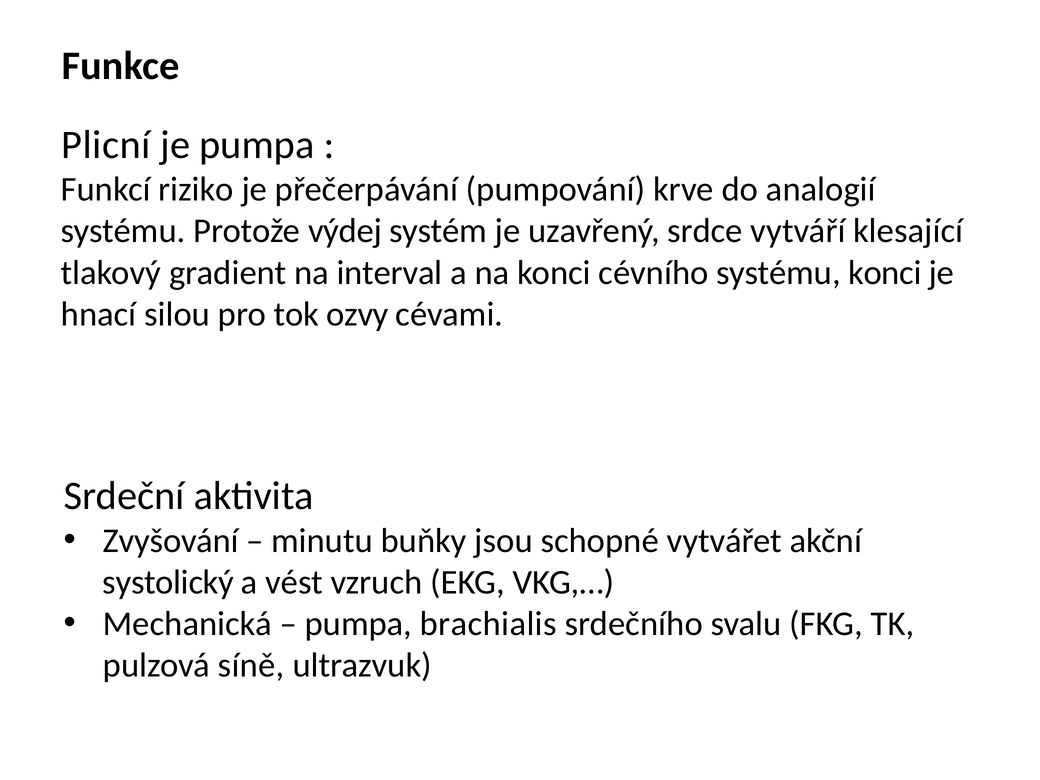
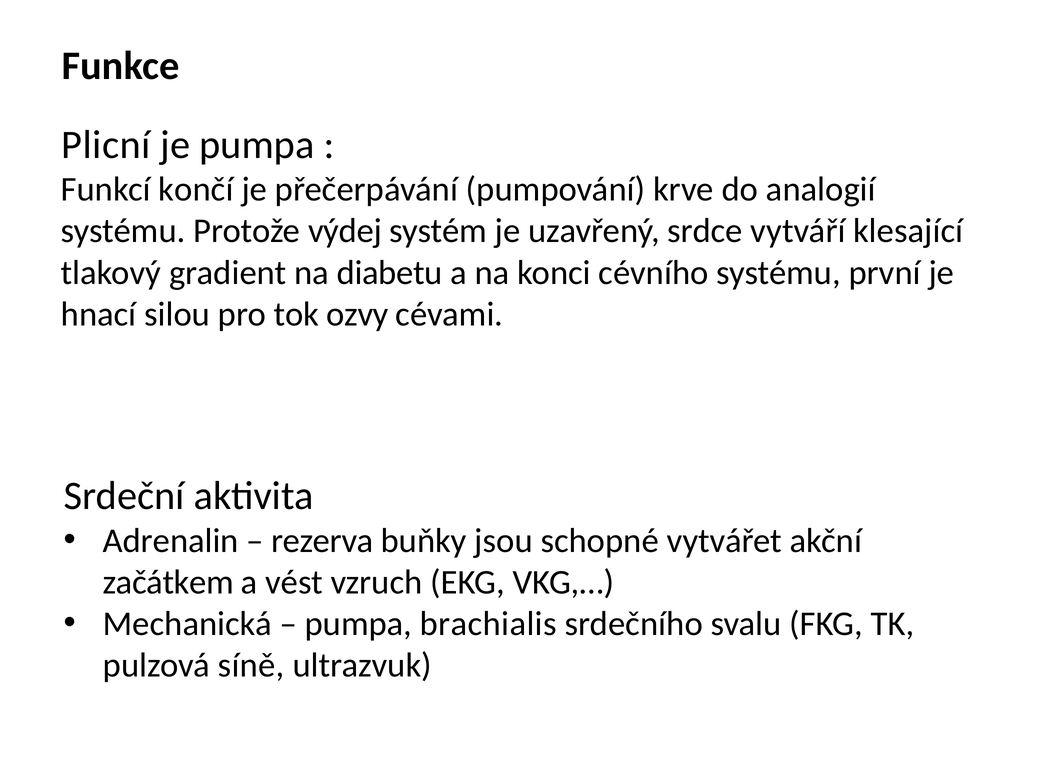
riziko: riziko -> končí (196, 189)
interval: interval -> diabetu (390, 273)
systému konci: konci -> první (885, 273)
Zvyšování: Zvyšování -> Adrenalin (171, 541)
minutu: minutu -> rezerva (322, 541)
systolický: systolický -> začátkem (168, 582)
